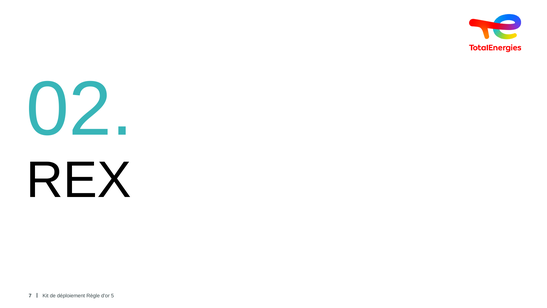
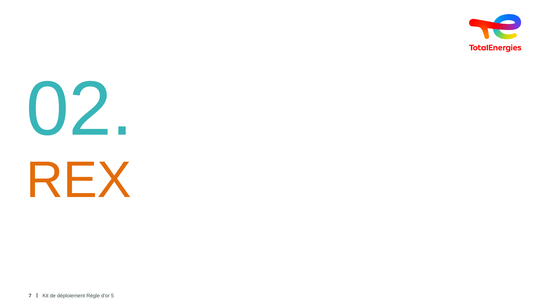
REX colour: black -> orange (79, 180)
